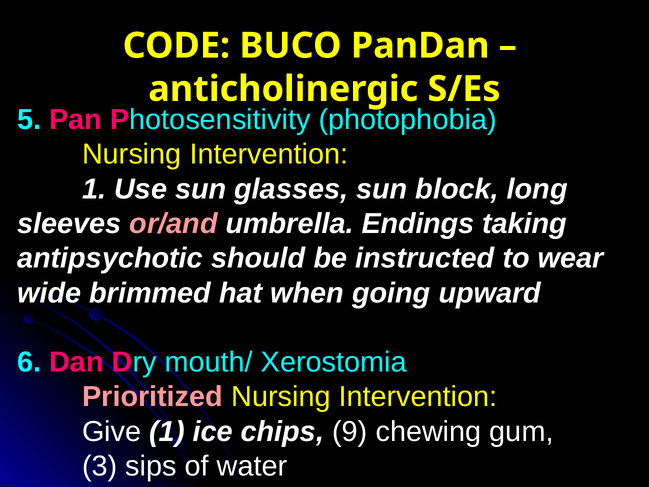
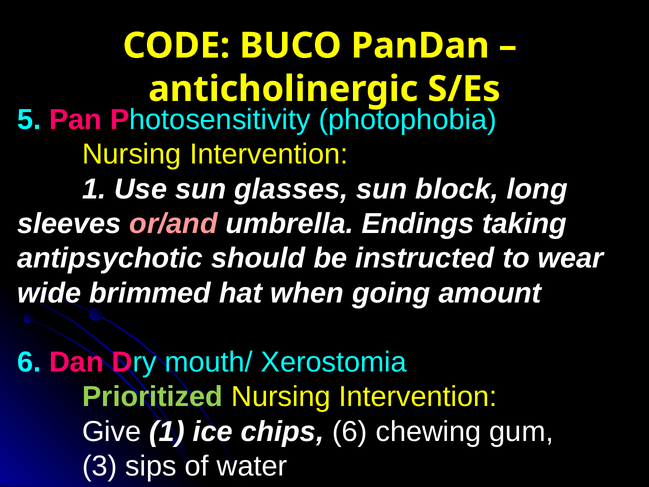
upward: upward -> amount (490, 293)
Prioritized colour: pink -> light green (153, 397)
chips 9: 9 -> 6 (350, 431)
